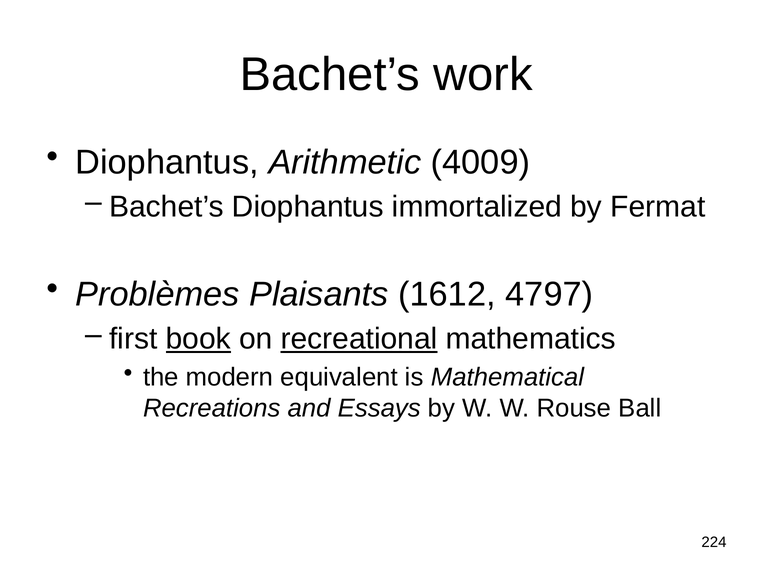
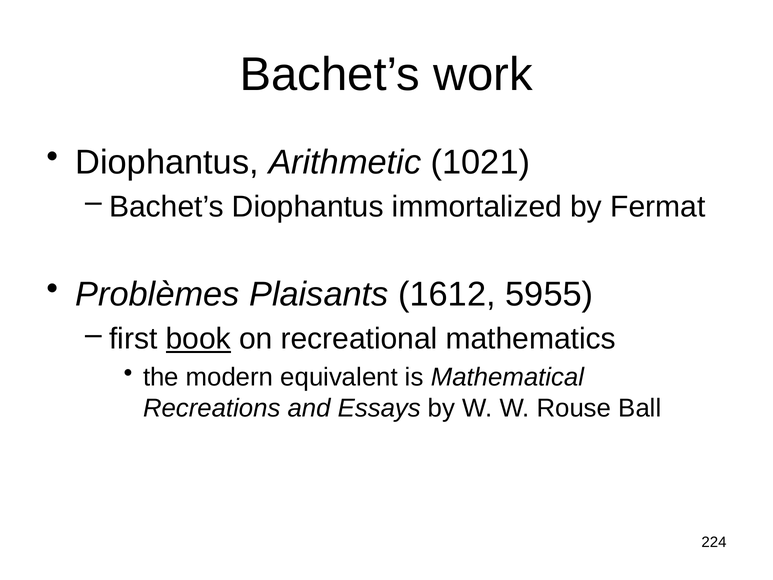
4009: 4009 -> 1021 (480, 162)
4797: 4797 -> 5955 (549, 295)
recreational underline: present -> none (359, 339)
